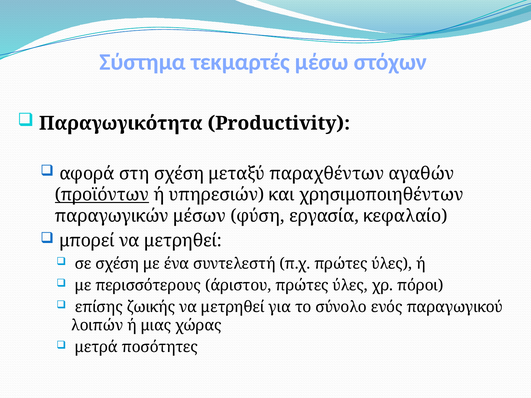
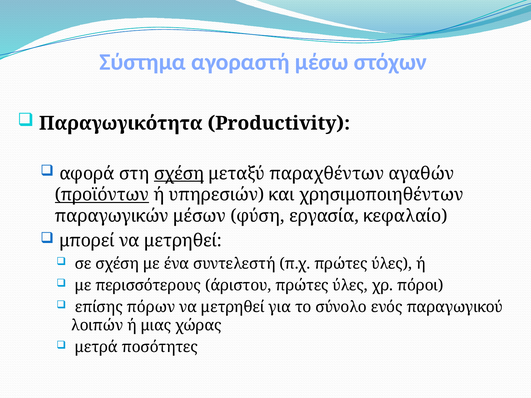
τεκμαρτές: τεκμαρτές -> αγοραστή (240, 62)
σχέση underline: none -> present (179, 174)
ζωικής: ζωικής -> πόρων (151, 307)
